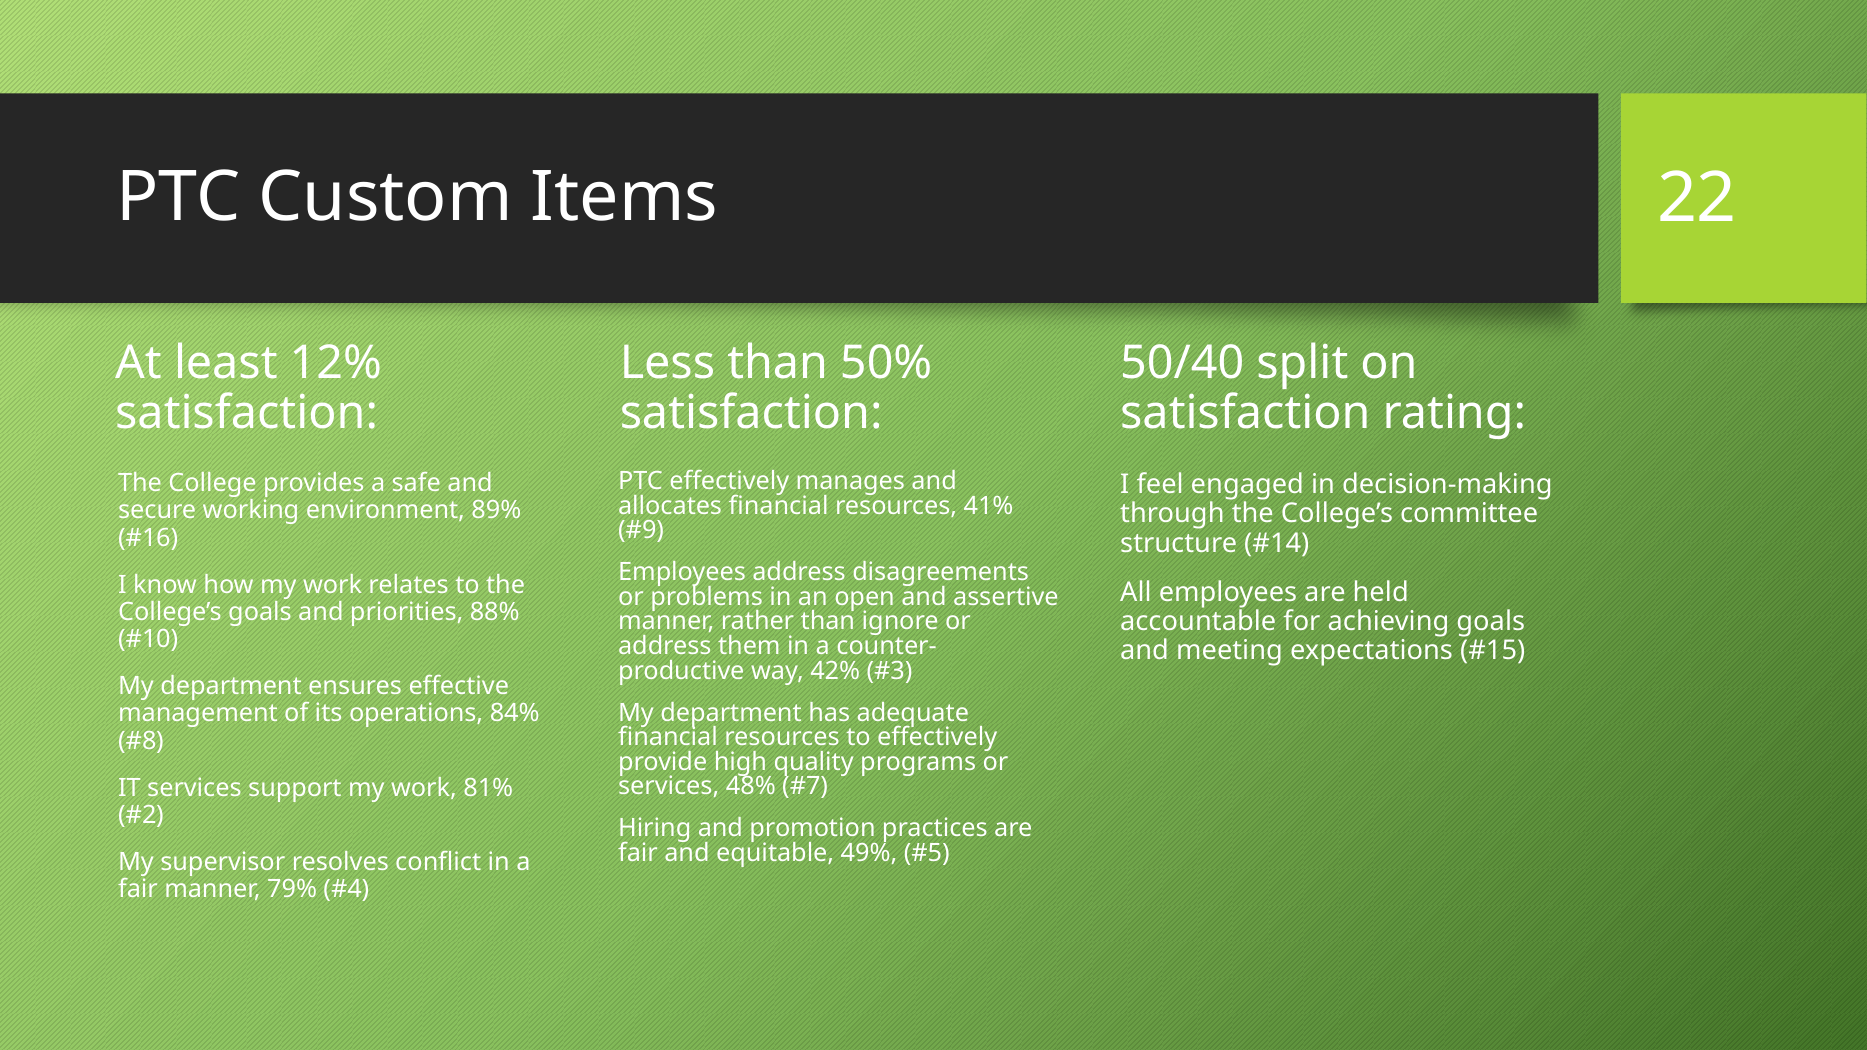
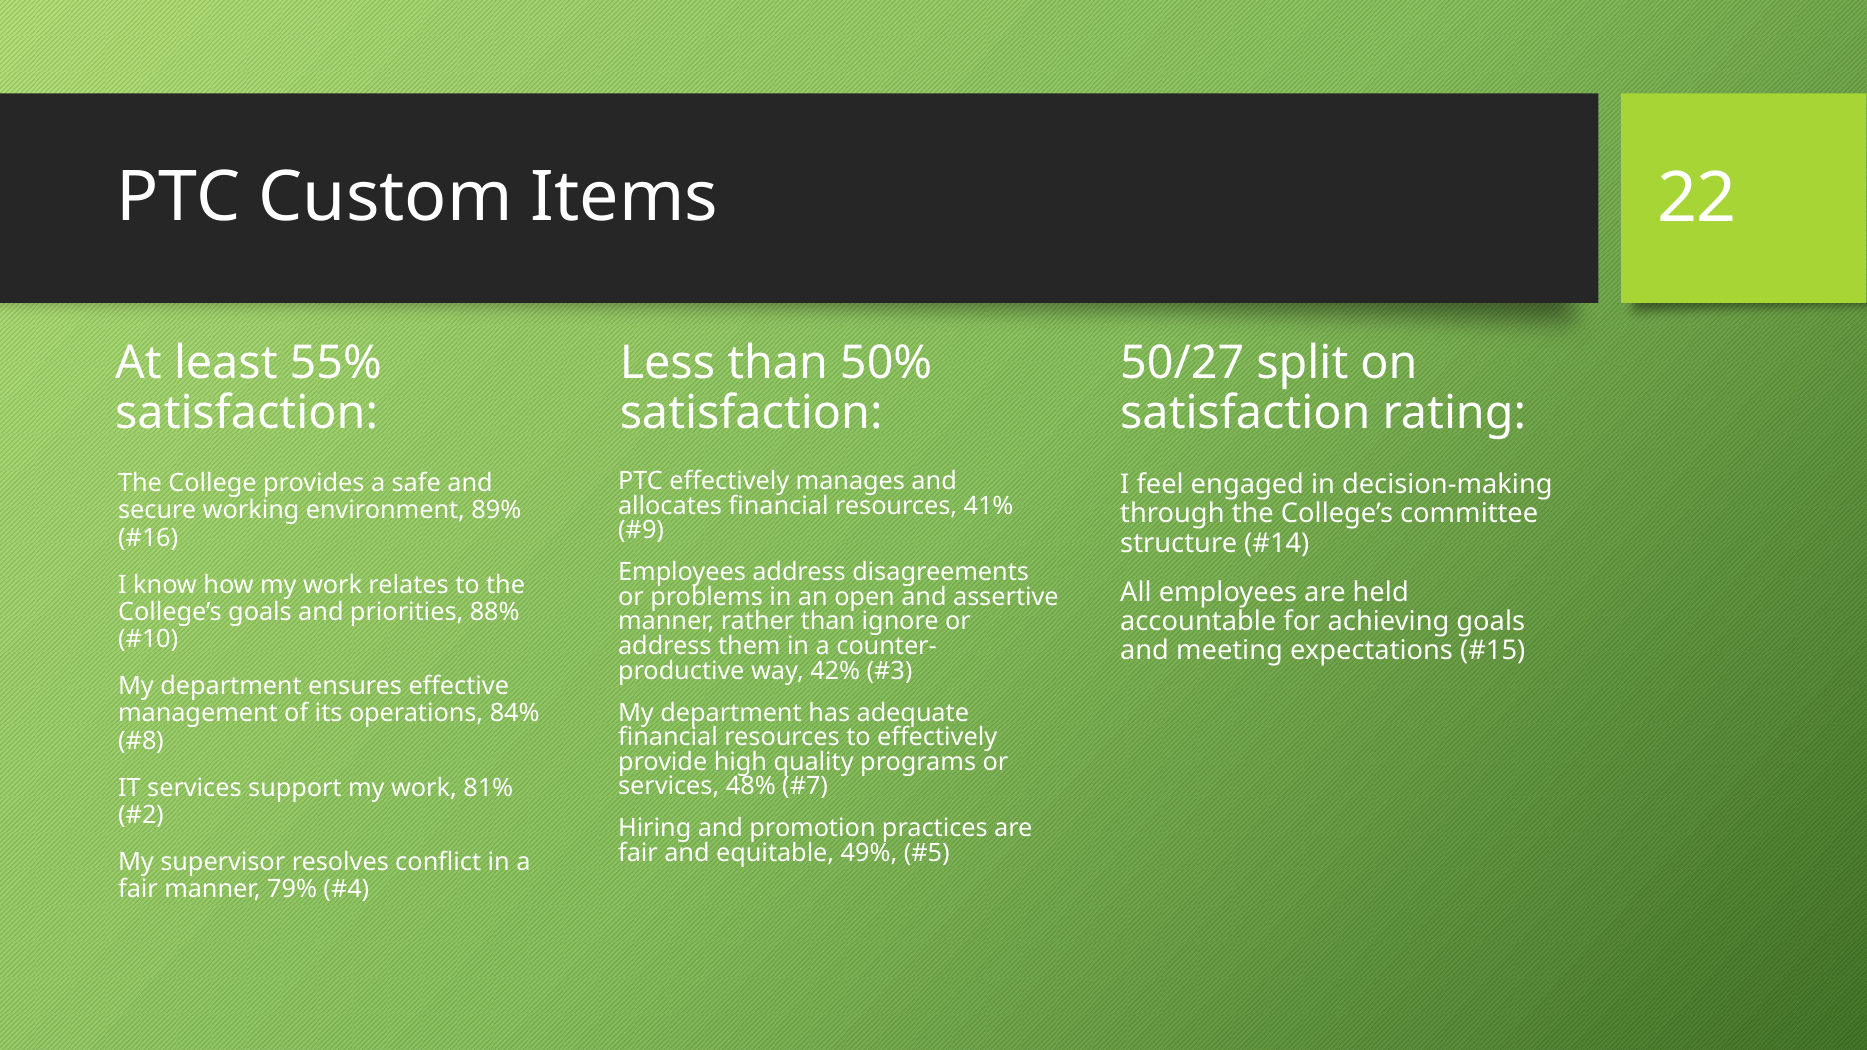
12%: 12% -> 55% (336, 363)
50/40: 50/40 -> 50/27 (1182, 363)
